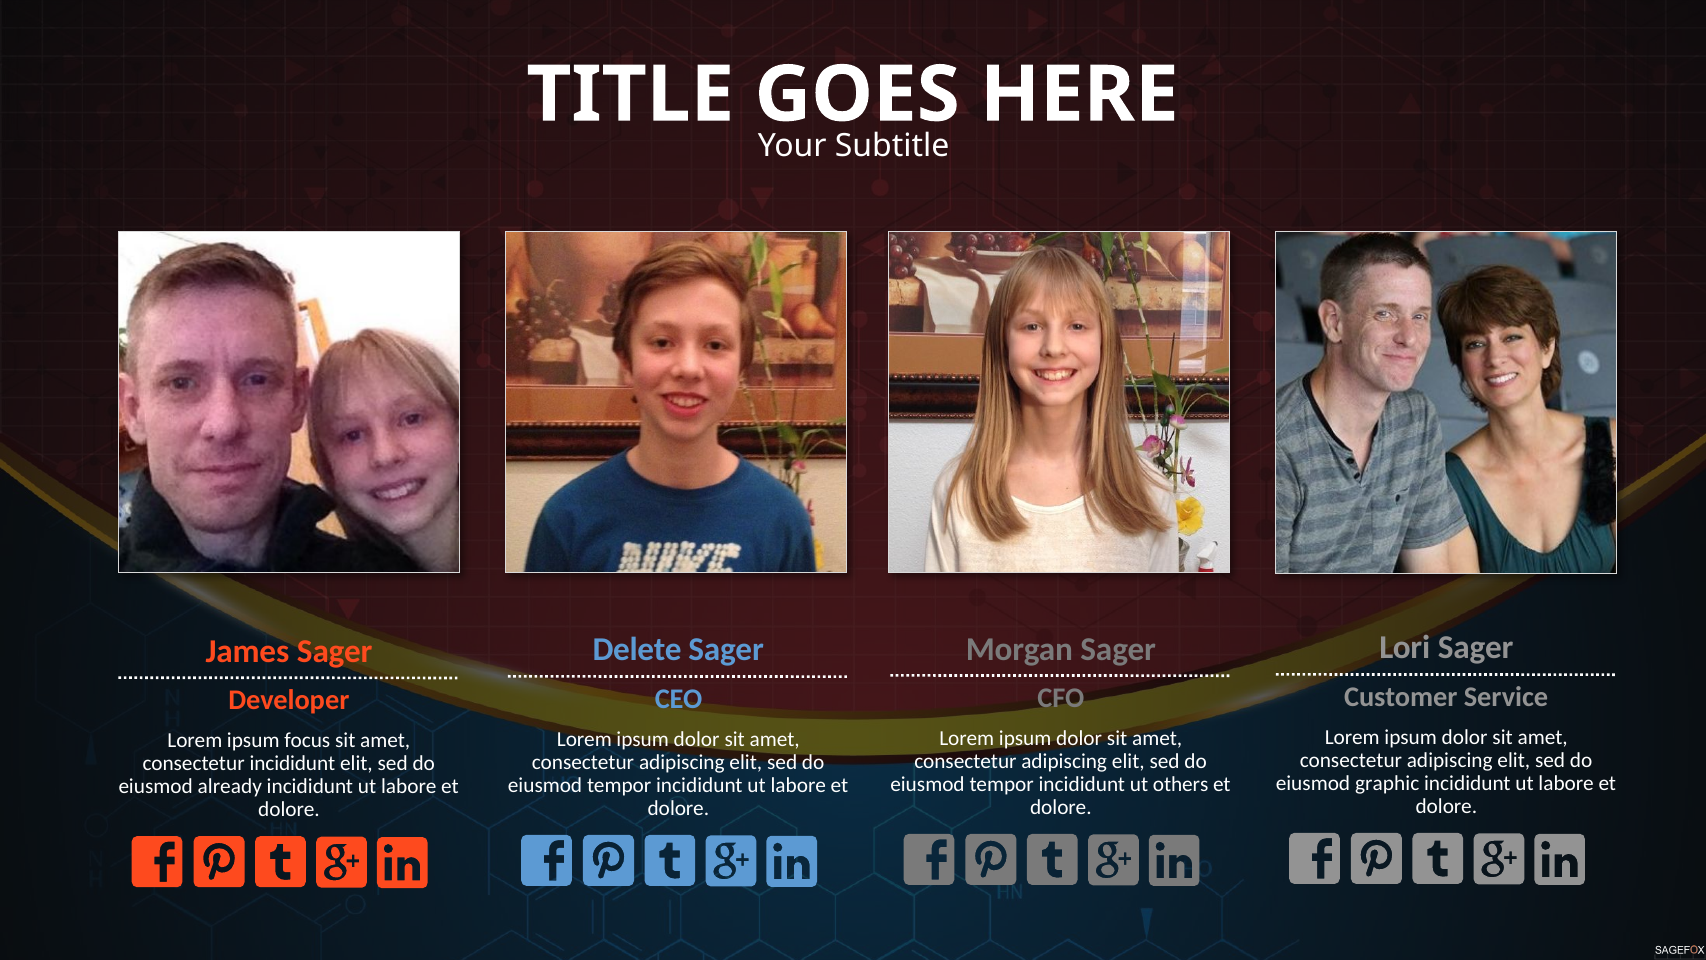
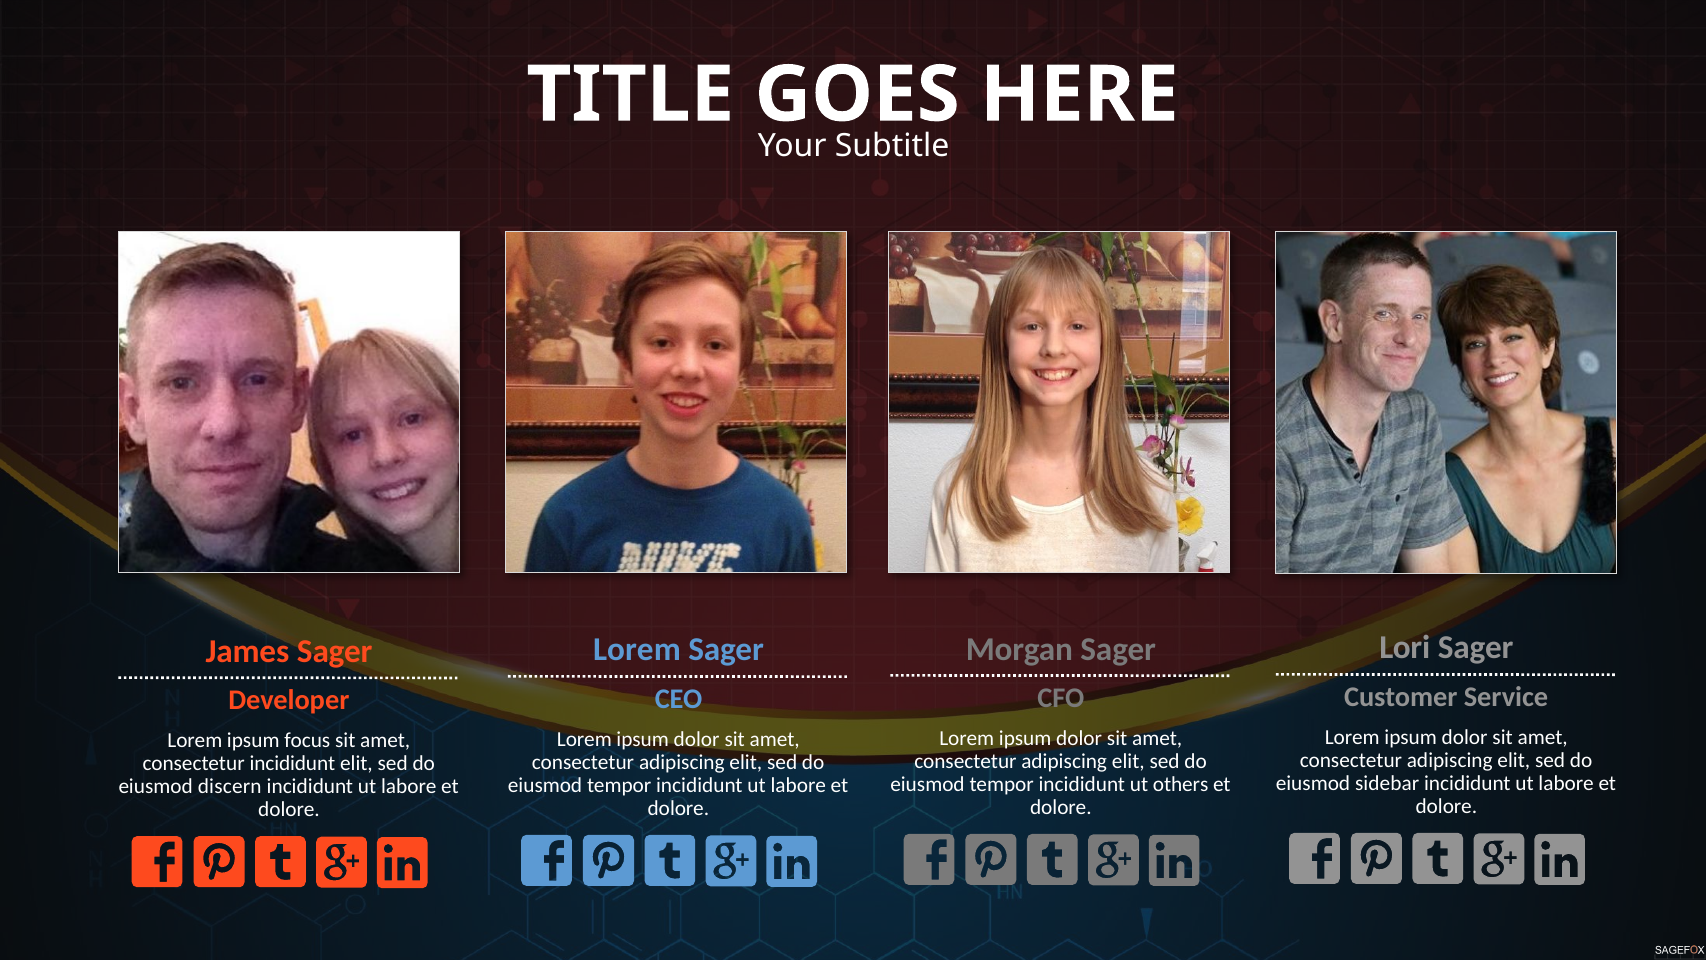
Delete: Delete -> Lorem (637, 650)
graphic: graphic -> sidebar (1387, 783)
already: already -> discern (230, 786)
